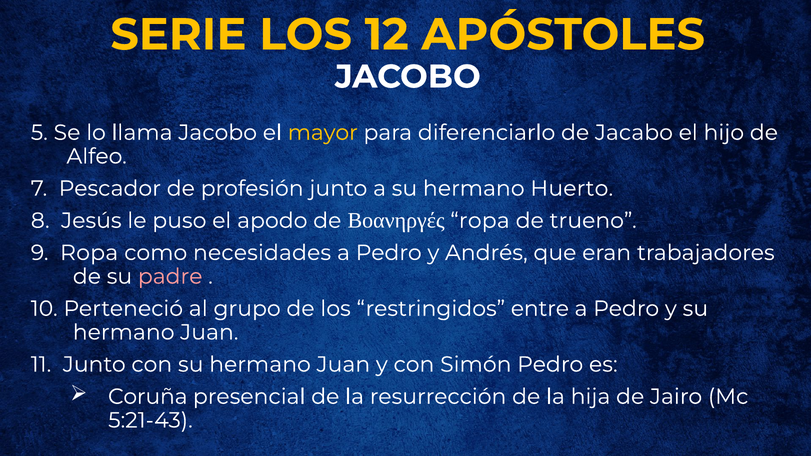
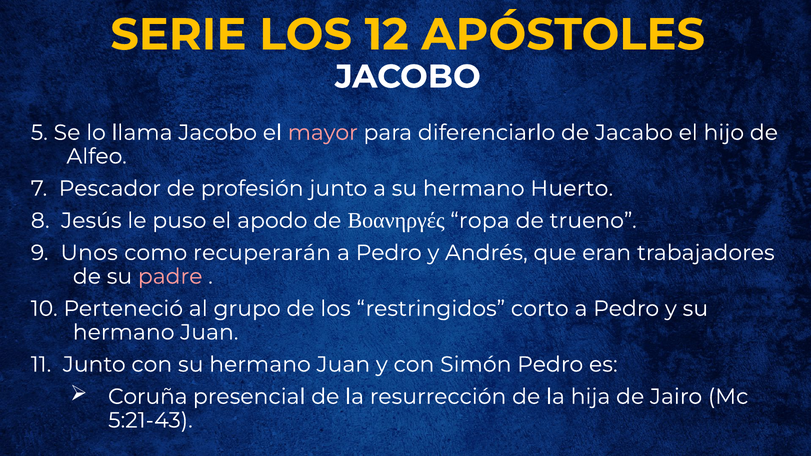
mayor colour: yellow -> pink (323, 133)
9 Ropa: Ropa -> Unos (89, 253)
necesidades: necesidades -> recuperarán (262, 253)
entre: entre -> corto (540, 309)
